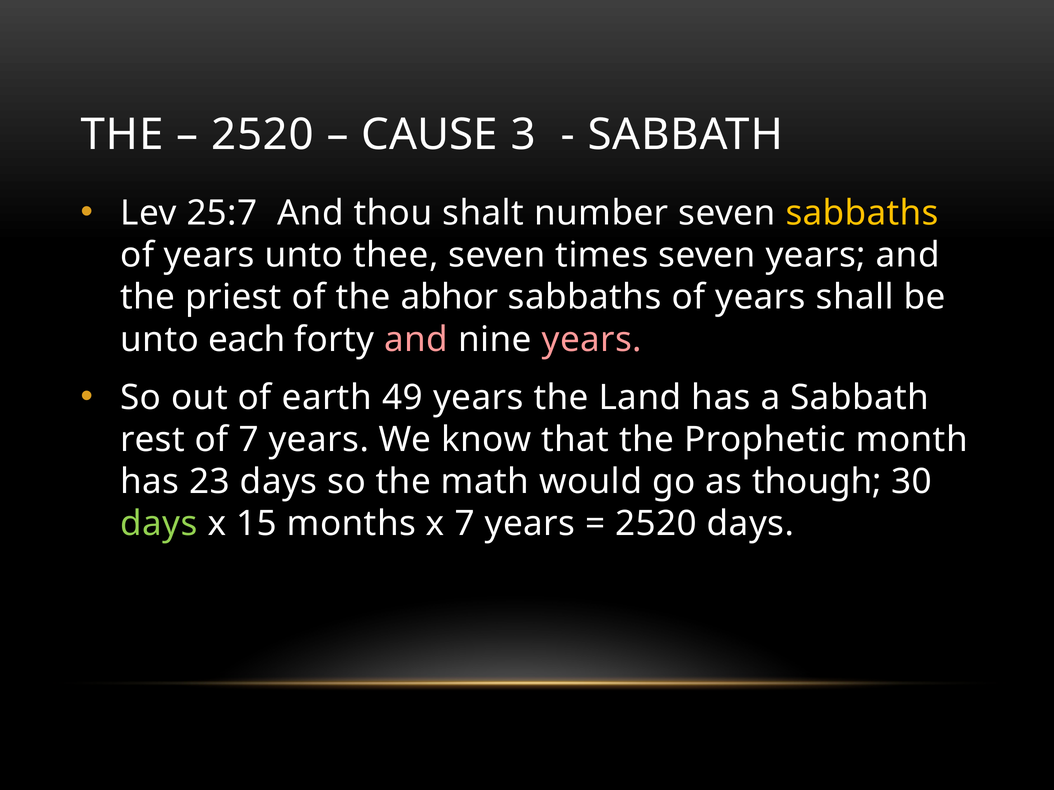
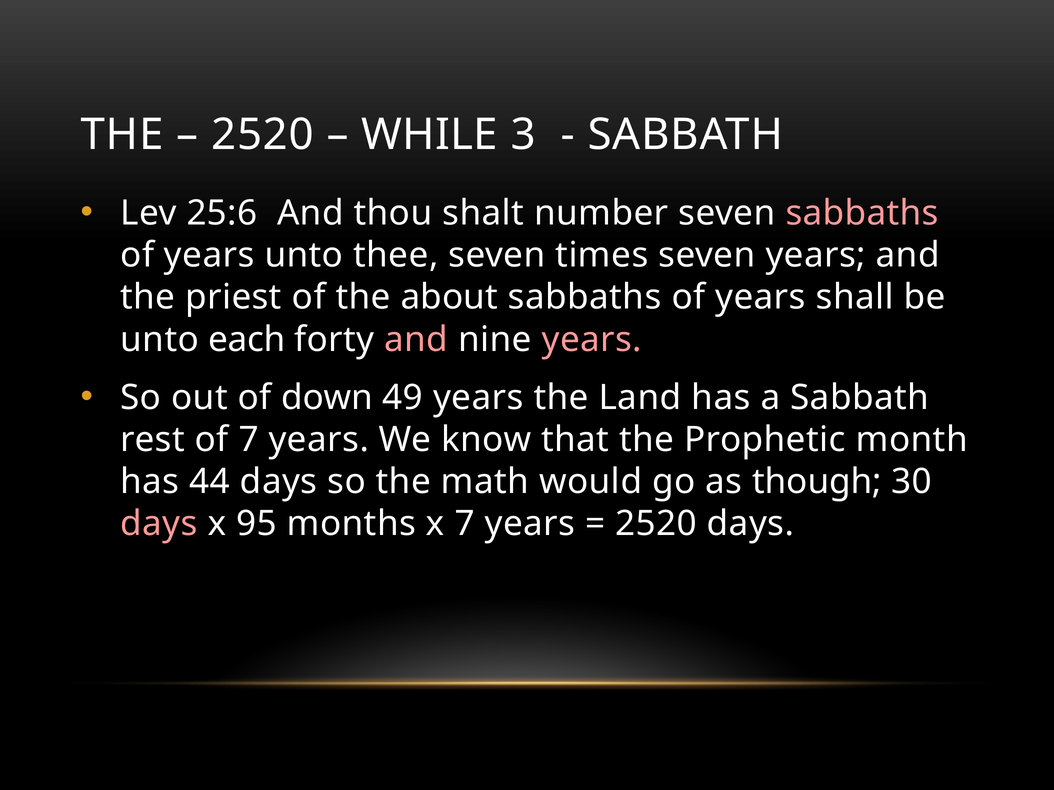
CAUSE: CAUSE -> WHILE (430, 135)
25:7: 25:7 -> 25:6 (222, 213)
sabbaths colour: yellow -> pink (862, 213)
abhor: abhor -> about (449, 298)
earth: earth -> down (327, 398)
23: 23 -> 44 (210, 482)
days colour: light green -> pink (159, 524)
15: 15 -> 95 (256, 524)
